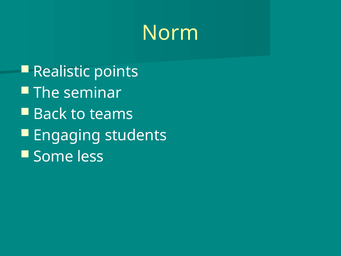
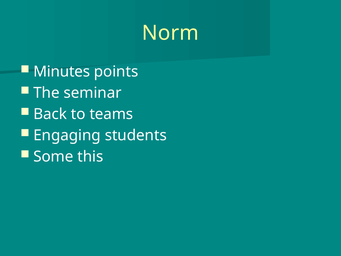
Realistic: Realistic -> Minutes (62, 72)
less: less -> this (90, 156)
